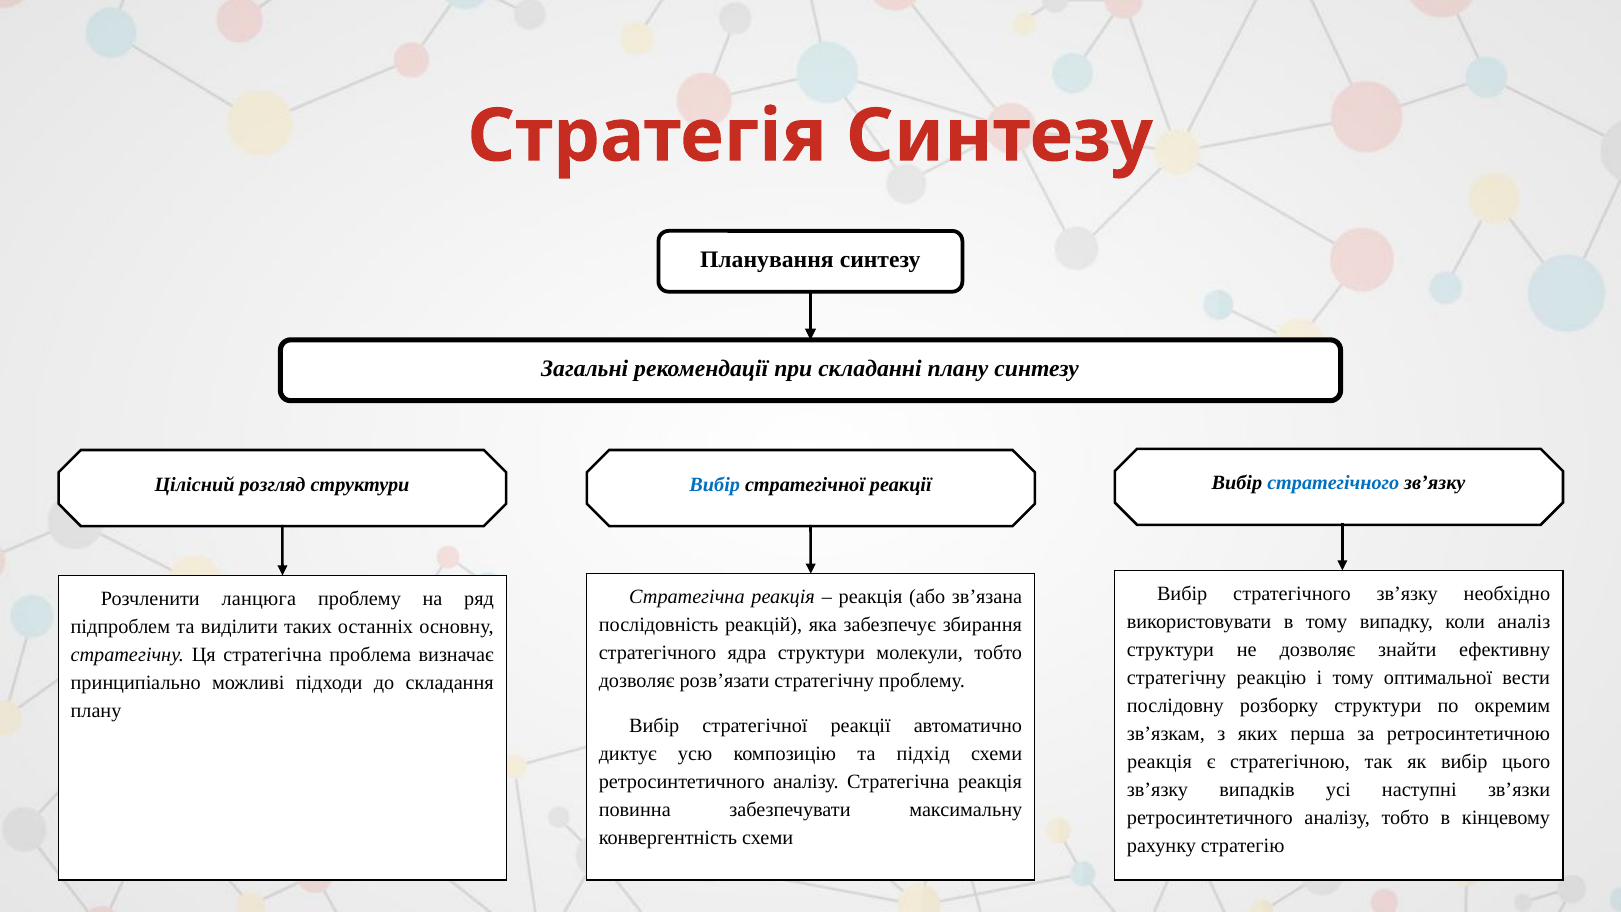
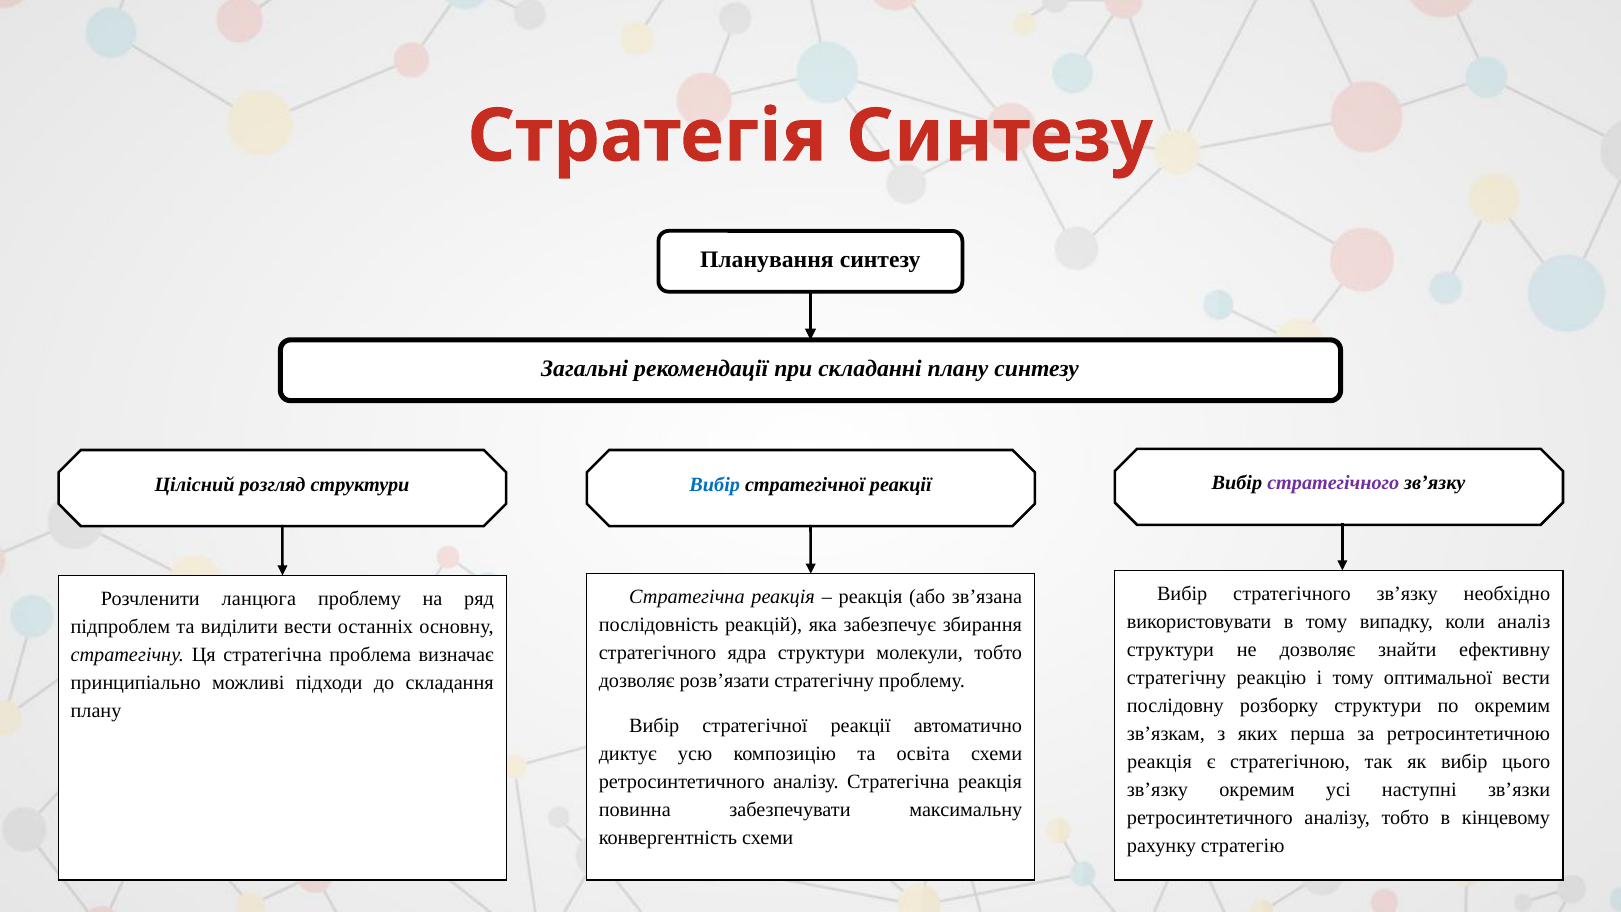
стратегічного colour: blue -> purple (1333, 483)
виділити таких: таких -> вести (308, 627)
підхід: підхід -> освіта (923, 753)
зв’язку випадків: випадків -> окремим (1257, 789)
